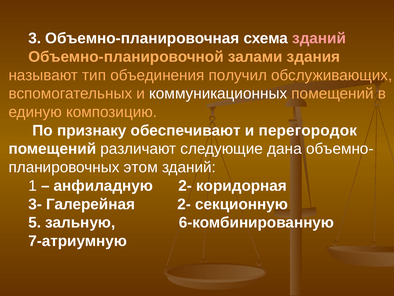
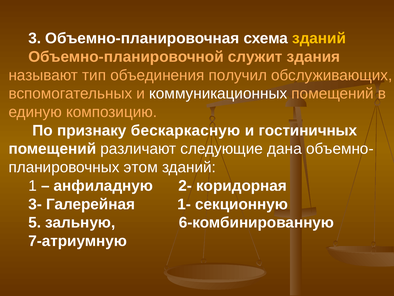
зданий colour: pink -> yellow (319, 38)
залами: залами -> служит (255, 57)
обеспечивают: обеспечивают -> бескаркасную (186, 130)
перегородок: перегородок -> гостиничных (308, 130)
Галерейная 2-: 2- -> 1- (184, 204)
